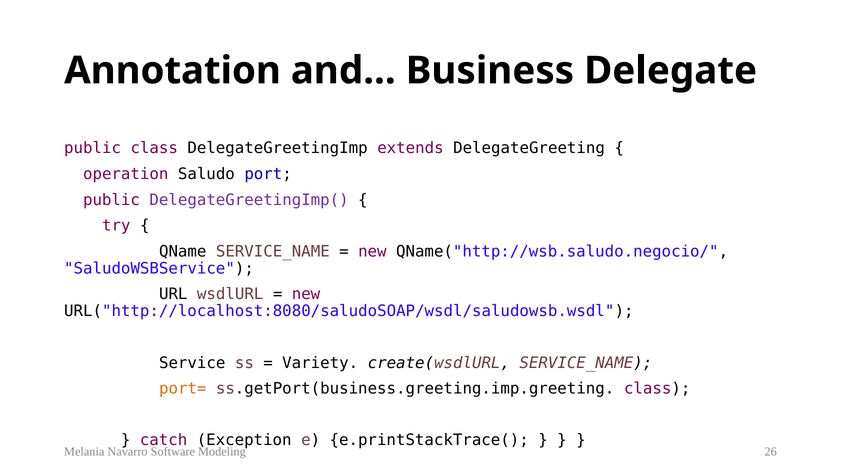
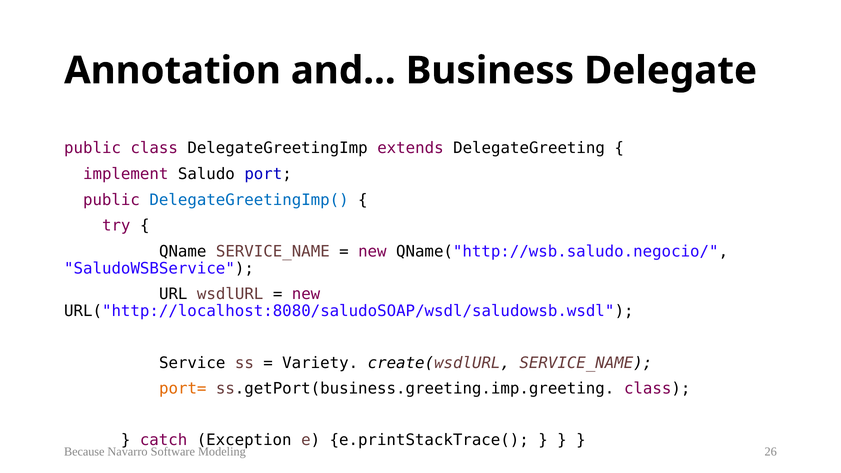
operation: operation -> implement (126, 174)
DelegateGreetingImp( colour: purple -> blue (249, 200)
Melania: Melania -> Because (84, 452)
